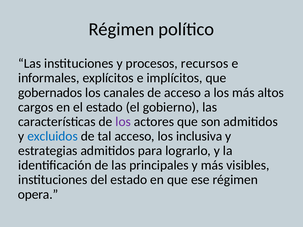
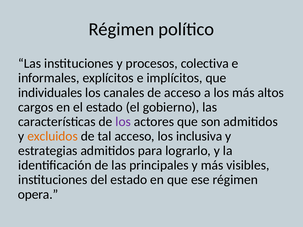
recursos: recursos -> colectiva (205, 64)
gobernados: gobernados -> individuales (50, 93)
excluidos colour: blue -> orange (53, 136)
